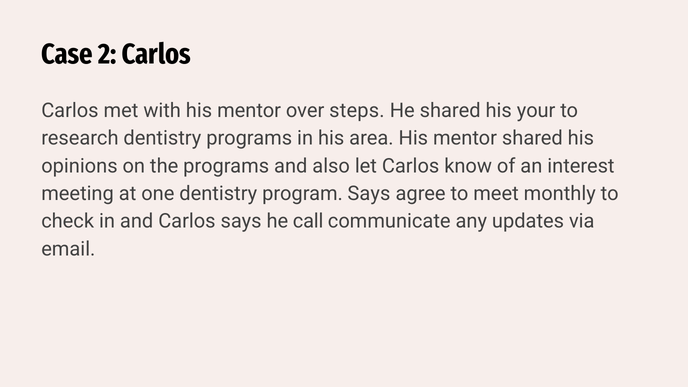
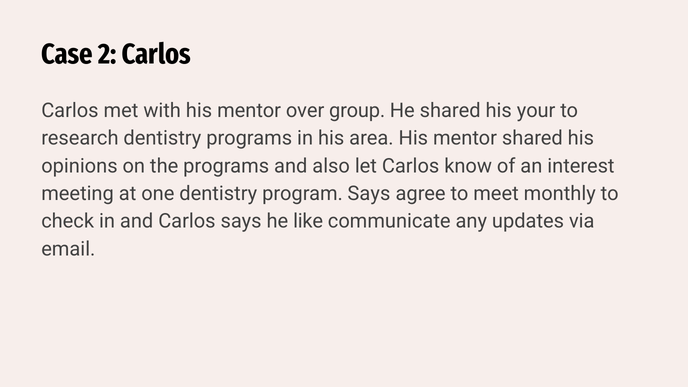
steps: steps -> group (357, 111)
call: call -> like (308, 221)
